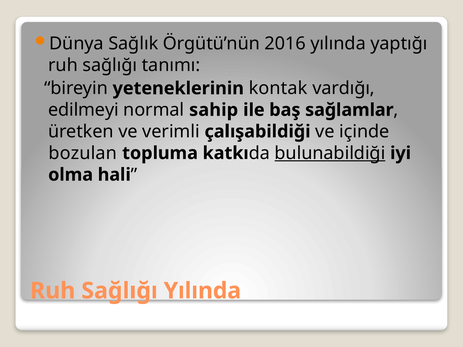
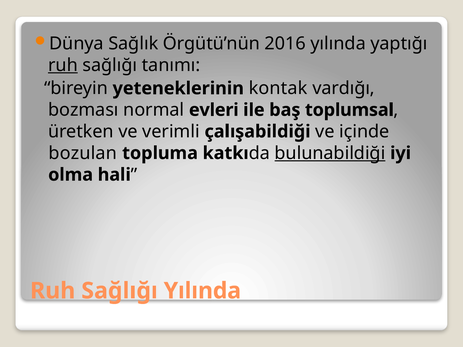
ruh underline: none -> present (63, 65)
edilmeyi: edilmeyi -> bozması (83, 110)
sahip: sahip -> evleri (214, 110)
sağlamlar: sağlamlar -> toplumsal (349, 110)
